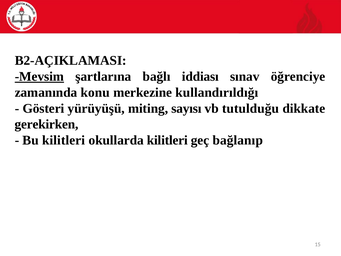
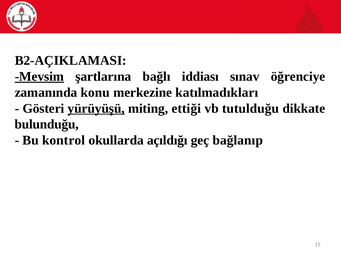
kullandırıldığı: kullandırıldığı -> katılmadıkları (217, 92)
yürüyüşü underline: none -> present (96, 108)
sayısı: sayısı -> ettiği (186, 108)
gerekirken: gerekirken -> bulunduğu (47, 124)
Bu kilitleri: kilitleri -> kontrol (64, 140)
okullarda kilitleri: kilitleri -> açıldığı (167, 140)
